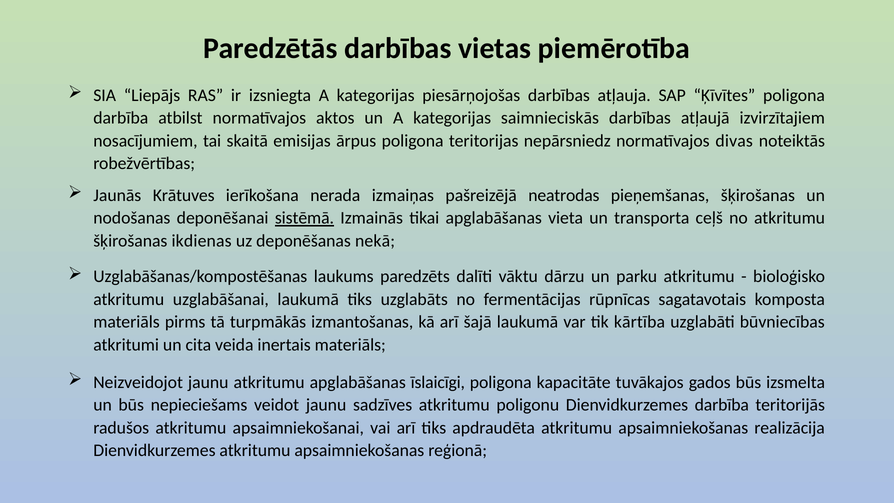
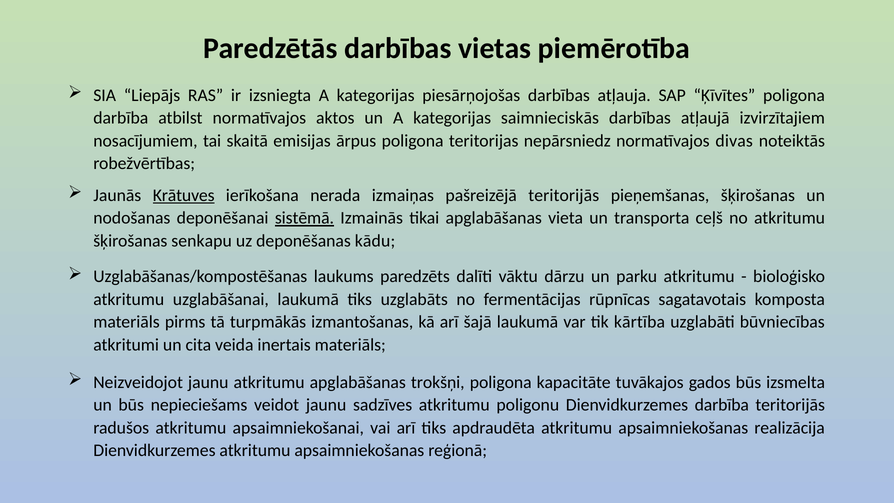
Krātuves underline: none -> present (184, 195)
pašreizējā neatrodas: neatrodas -> teritorijās (564, 195)
ikdienas: ikdienas -> senkapu (202, 241)
nekā: nekā -> kādu (375, 241)
īslaicīgi: īslaicīgi -> trokšņi (438, 382)
